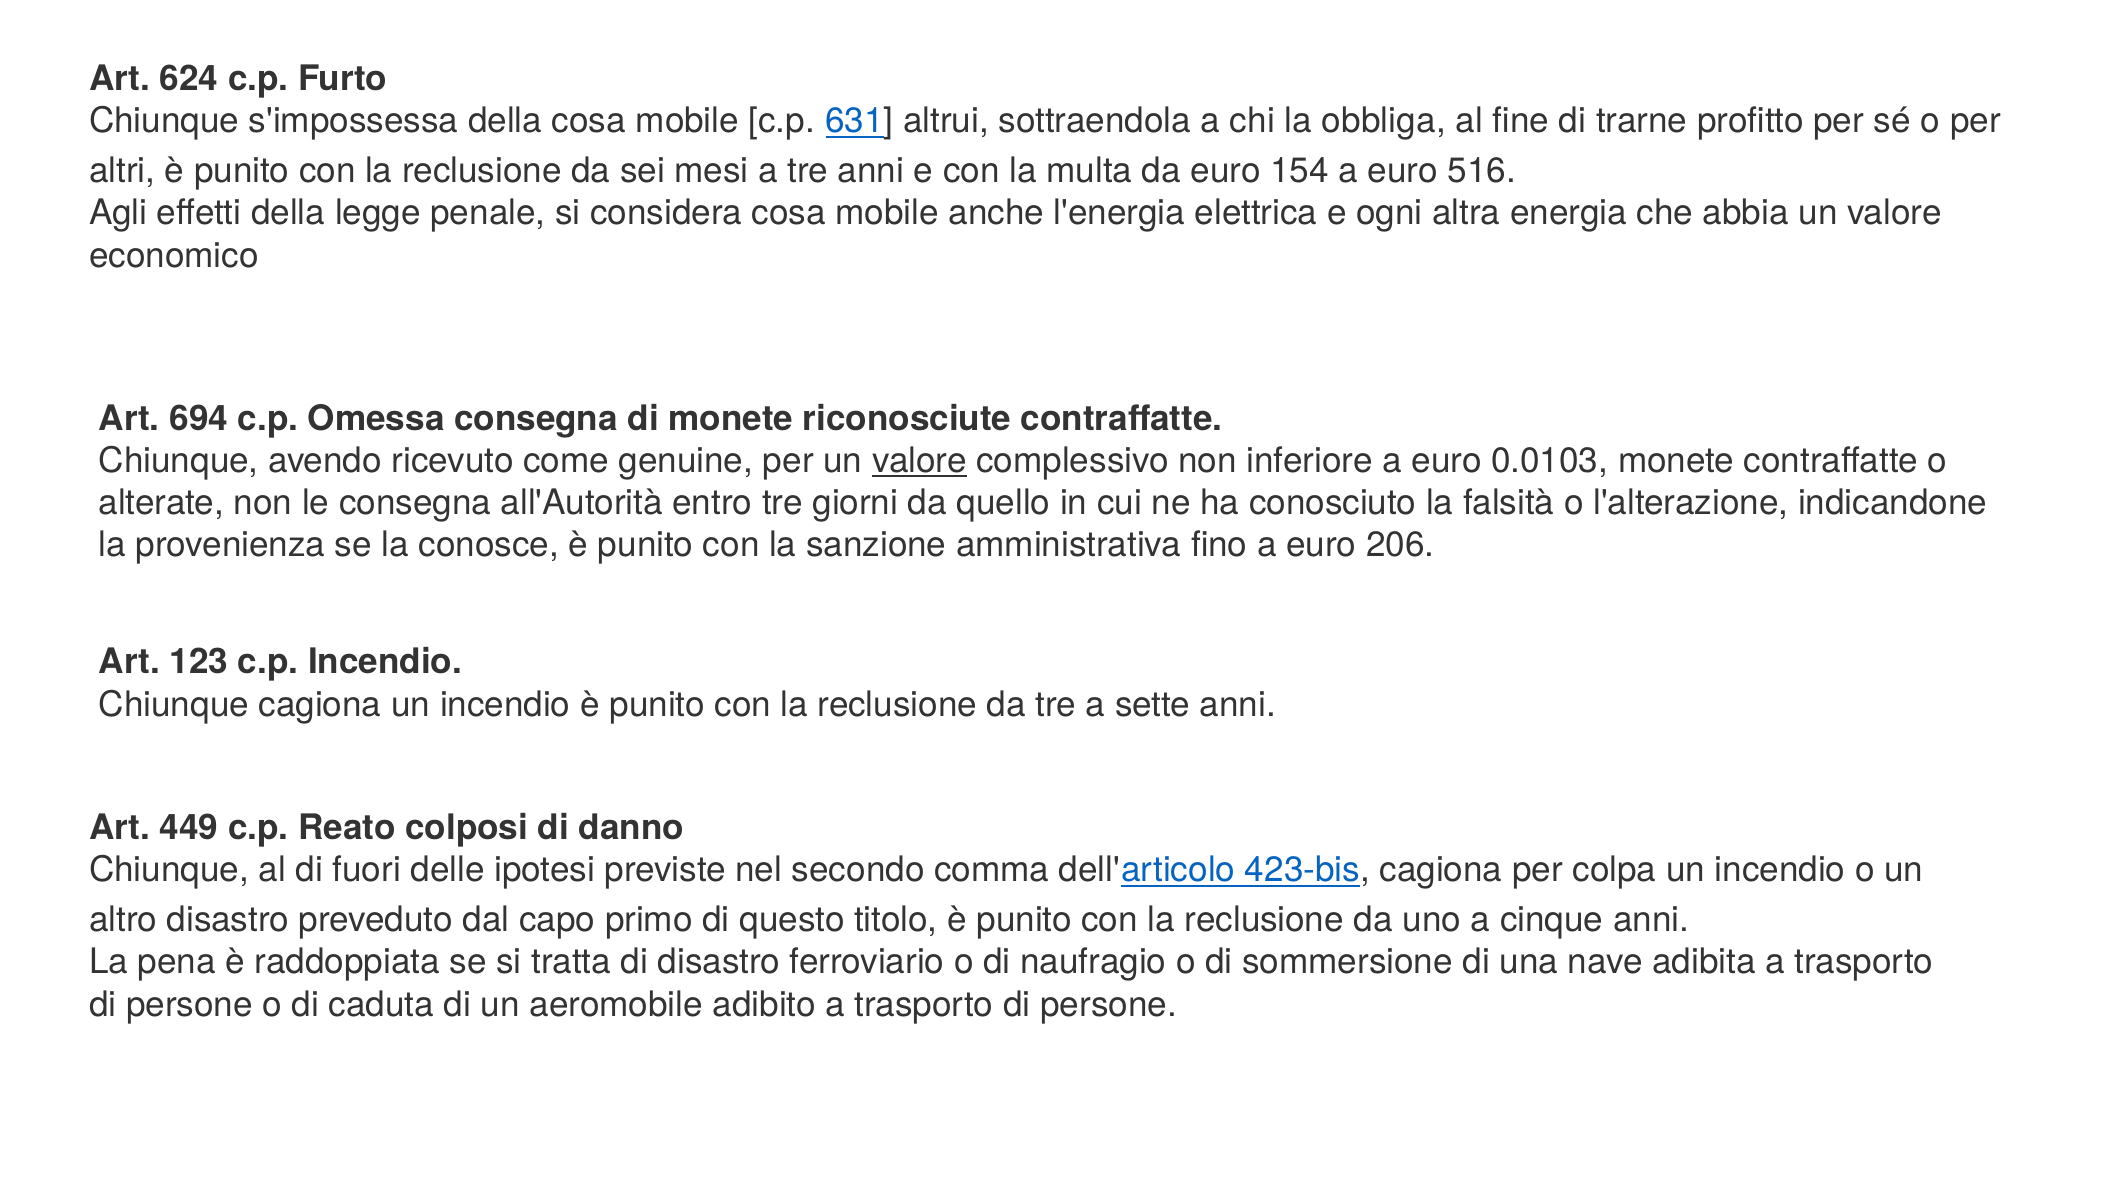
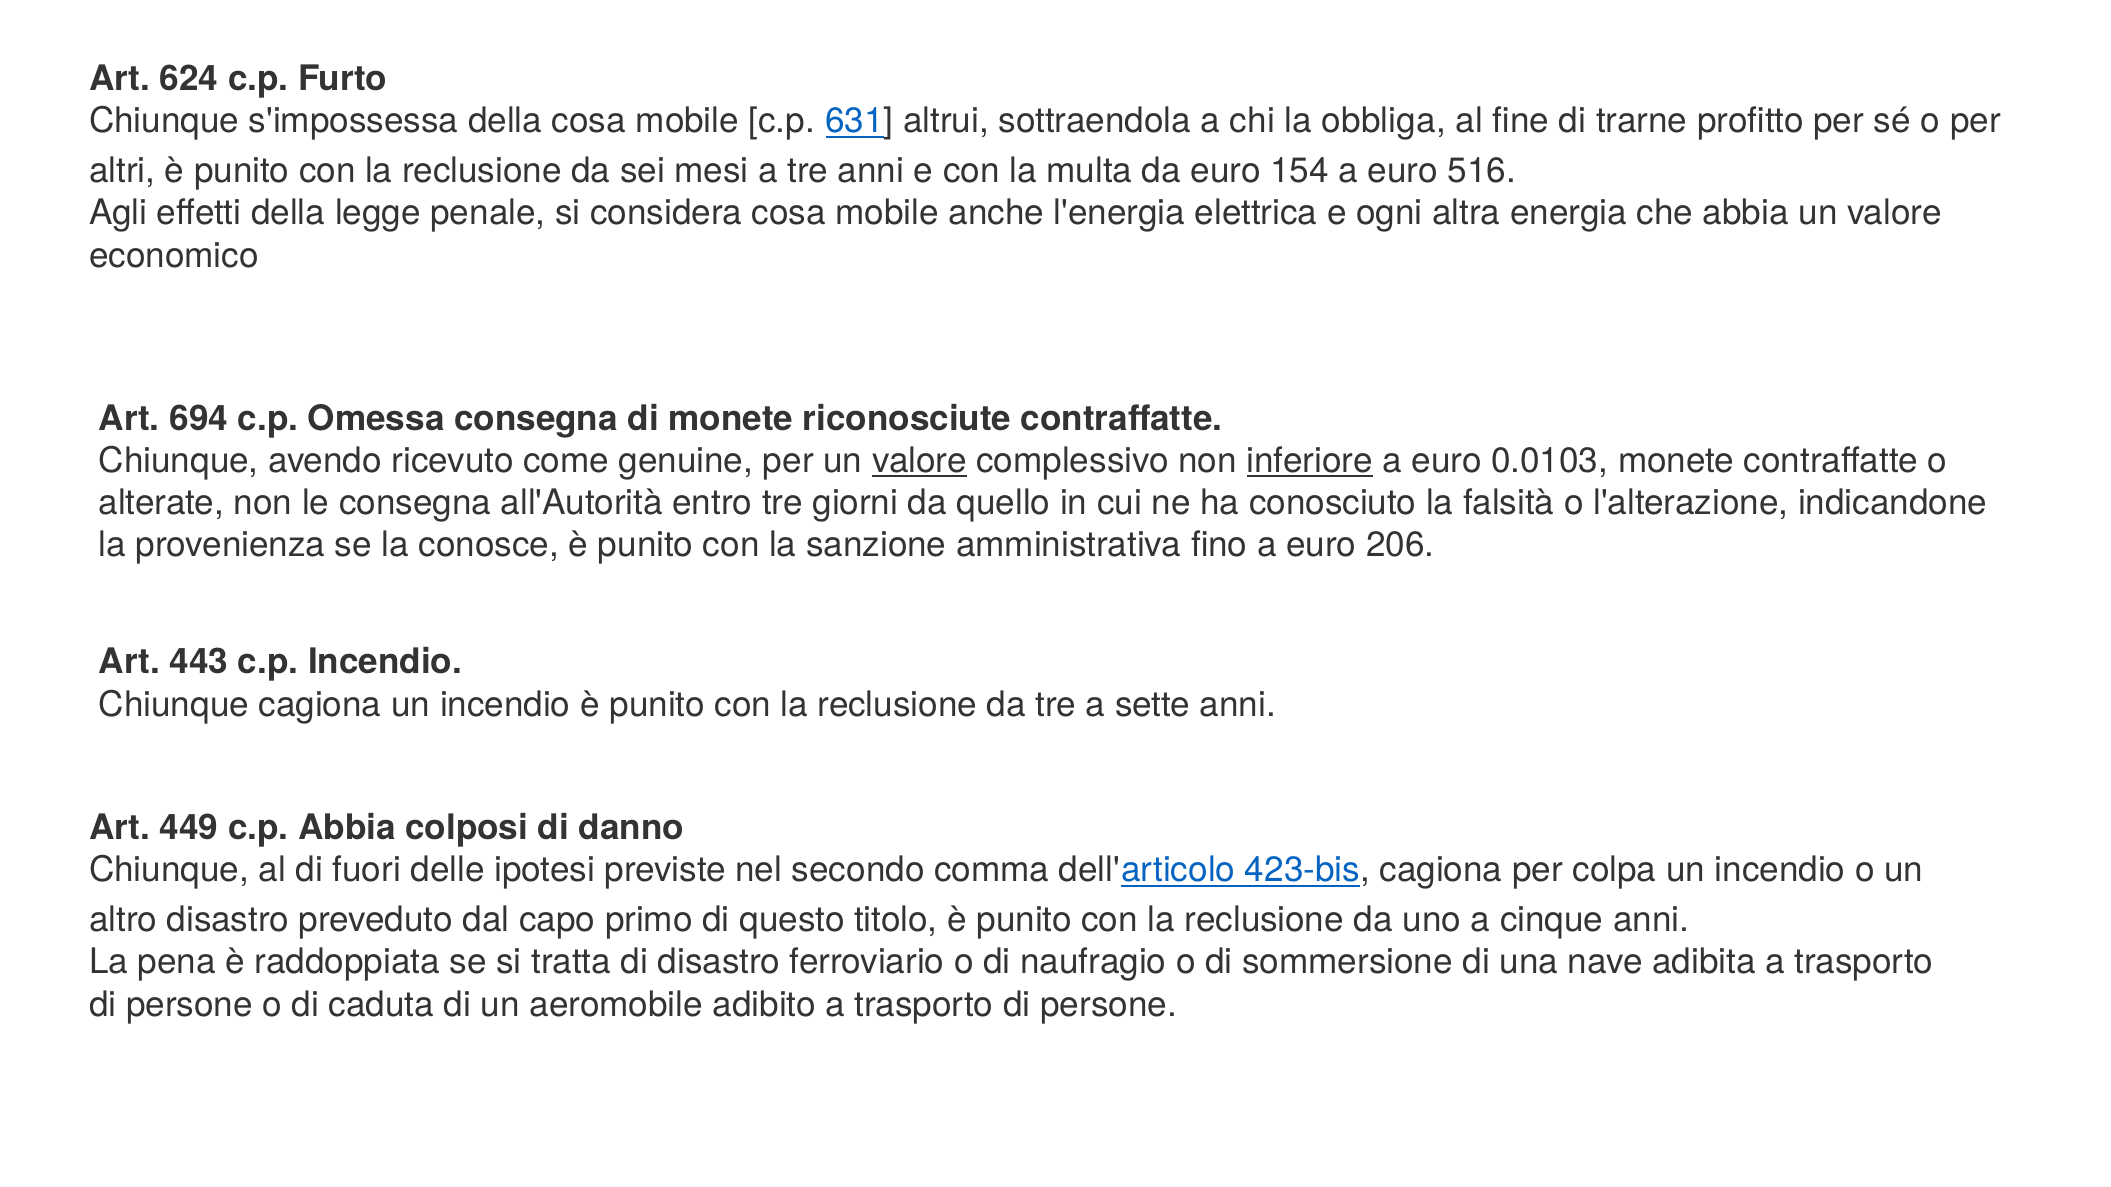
inferiore underline: none -> present (1310, 461)
123: 123 -> 443 (199, 662)
c.p Reato: Reato -> Abbia (347, 828)
